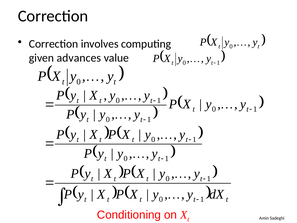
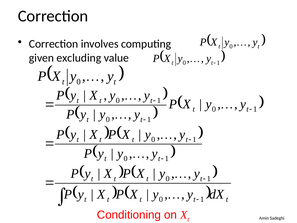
advances: advances -> excluding (79, 58)
